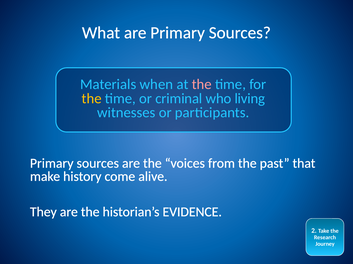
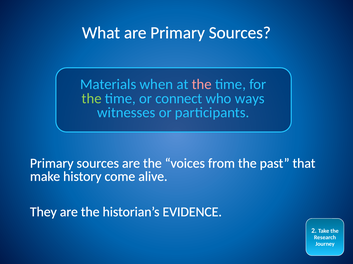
the colour: yellow -> light green (92, 99)
criminal: criminal -> connect (179, 99)
living: living -> ways (250, 99)
